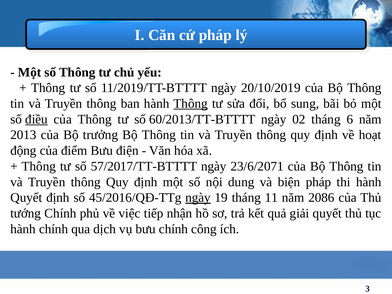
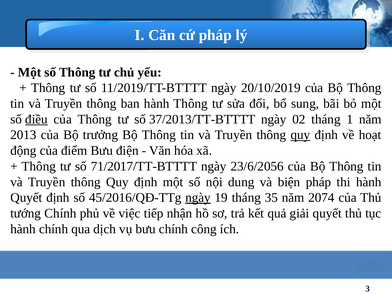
Thông underline: present -> none (191, 104)
60/2013/TT-BTTTT: 60/2013/TT-BTTTT -> 37/2013/TT-BTTTT (202, 119)
6: 6 -> 1 (350, 119)
quy underline: none -> present (300, 135)
57/2017/TT-BTTTT: 57/2017/TT-BTTTT -> 71/2017/TT-BTTTT (144, 166)
23/6/2071: 23/6/2071 -> 23/6/2056 (257, 166)
11: 11 -> 35 (271, 198)
2086: 2086 -> 2074 (321, 198)
